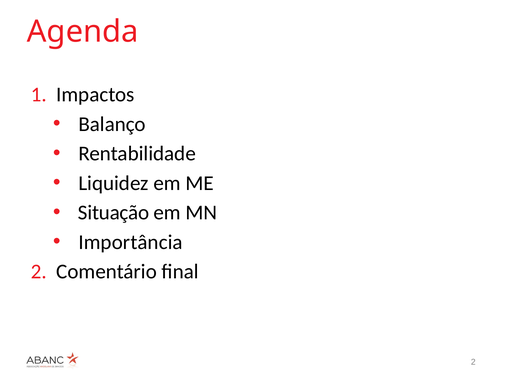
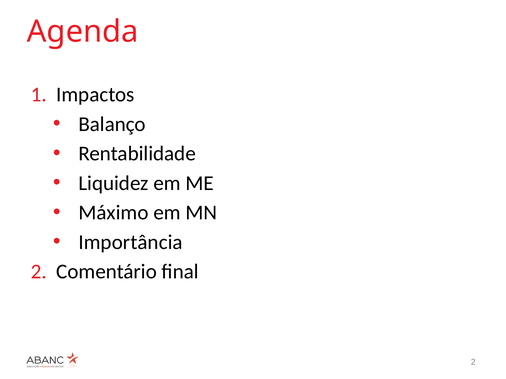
Situação: Situação -> Máximo (113, 213)
